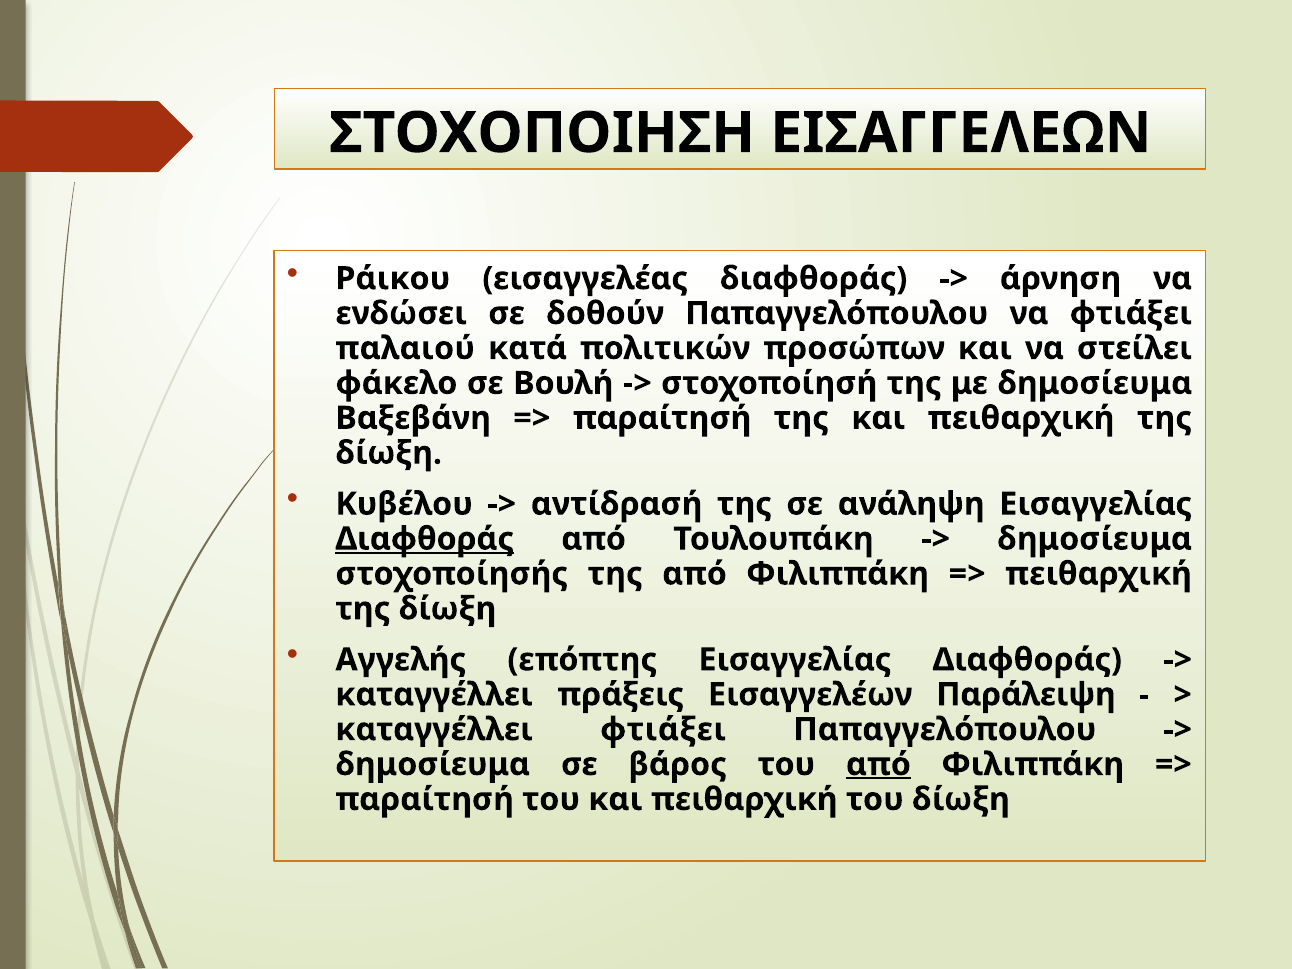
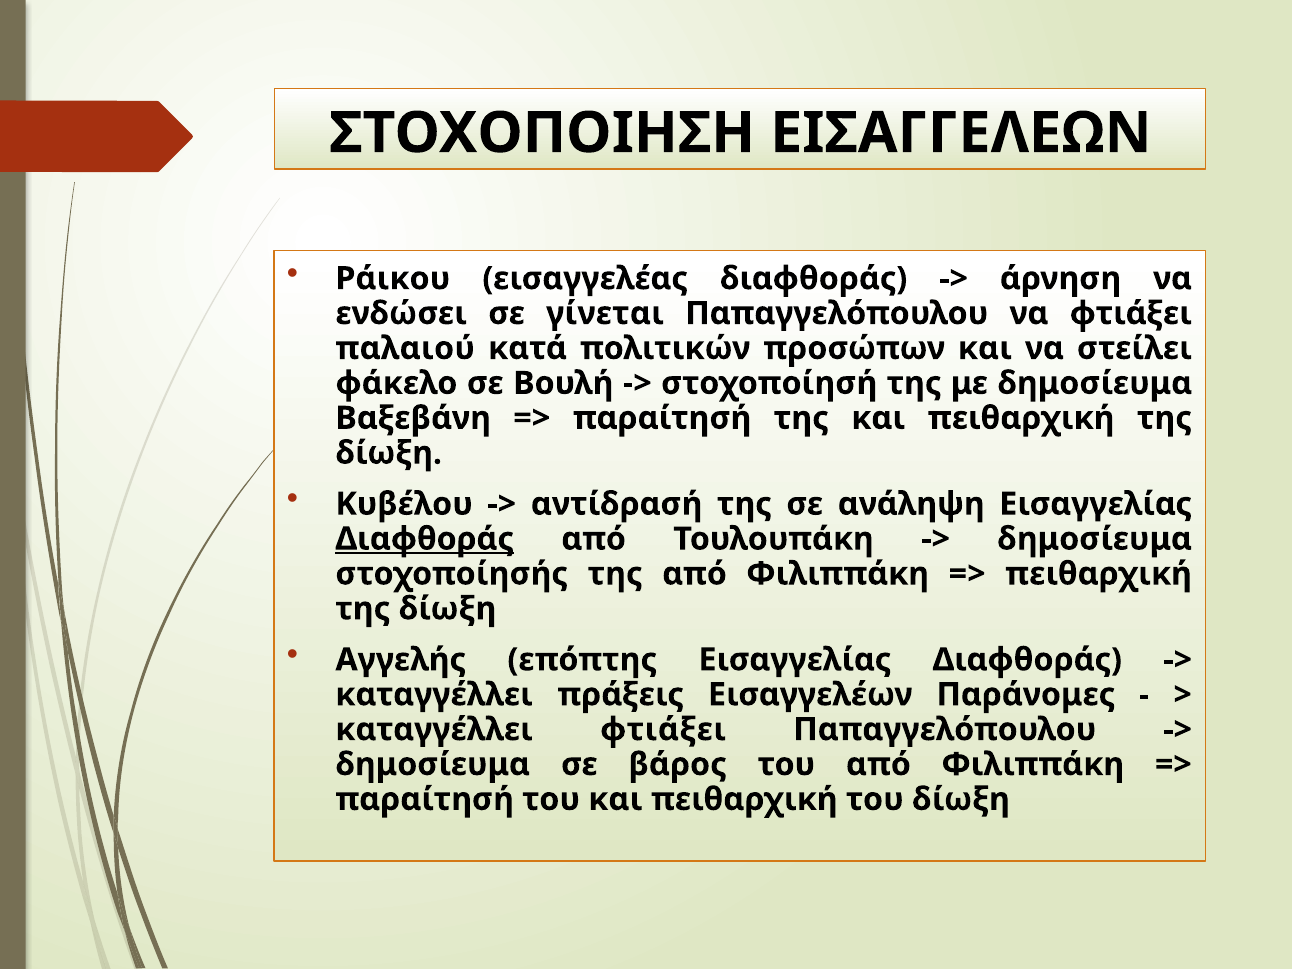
δοθούν: δοθούν -> γίνεται (605, 313)
Παράλειψη: Παράλειψη -> Παράνομες (1026, 695)
από underline: present -> none (878, 764)
